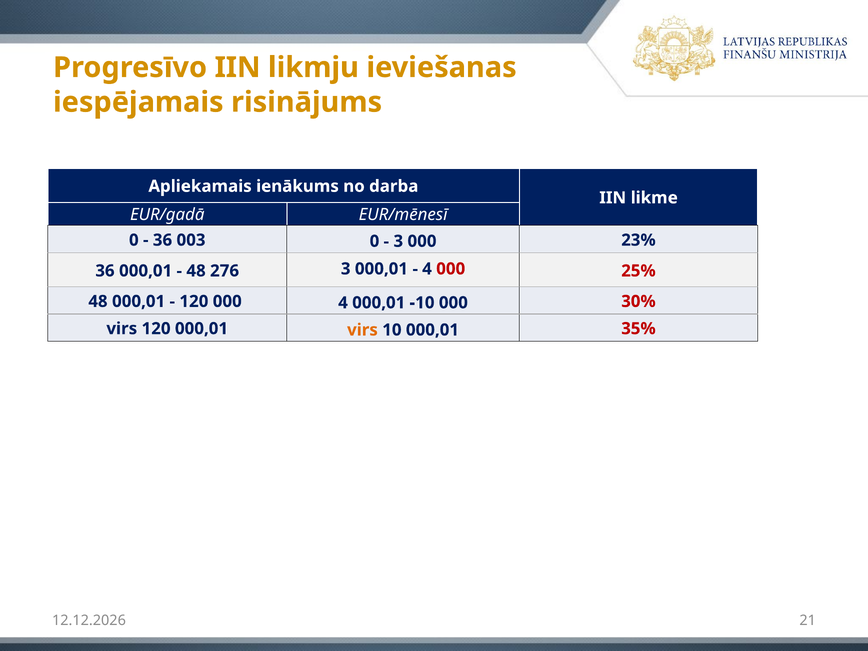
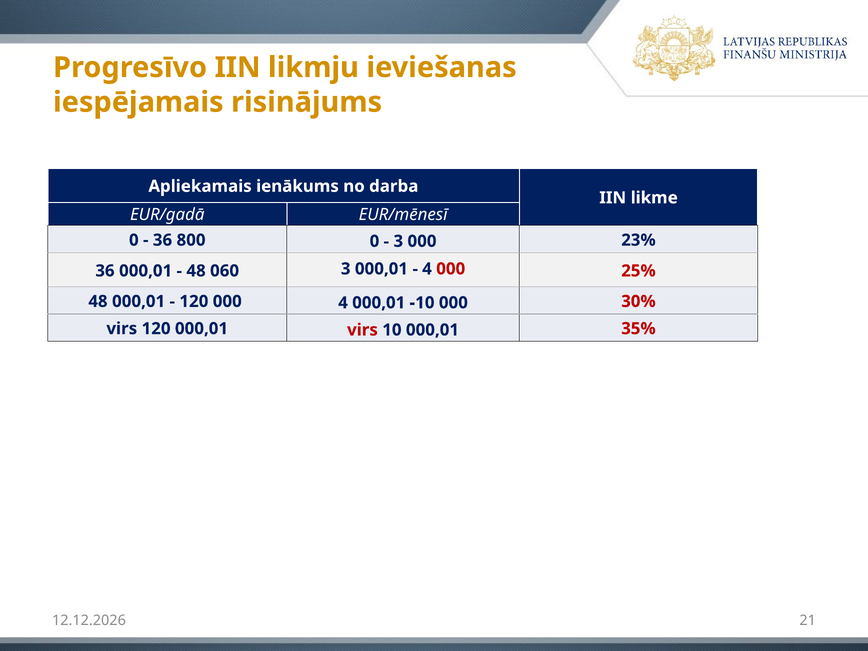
003: 003 -> 800 (191, 240)
276: 276 -> 060 (225, 271)
virs colour: orange -> red (362, 330)
